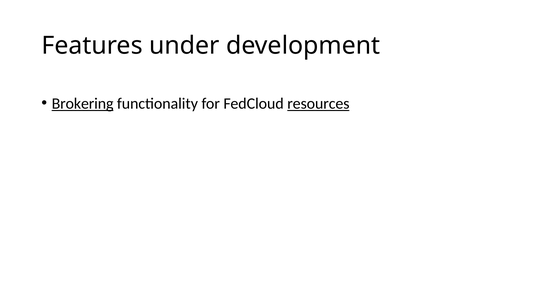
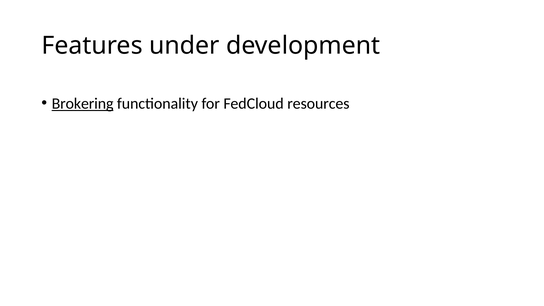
resources underline: present -> none (318, 104)
